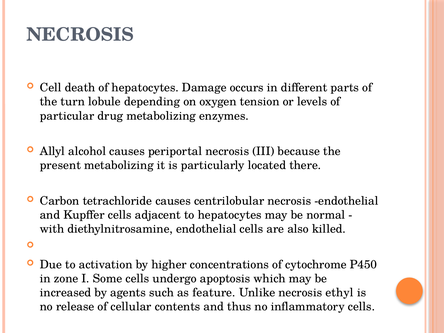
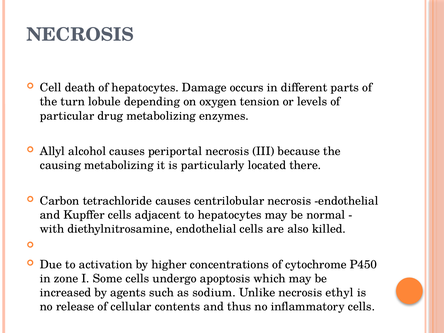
present: present -> causing (60, 165)
feature: feature -> sodium (214, 293)
